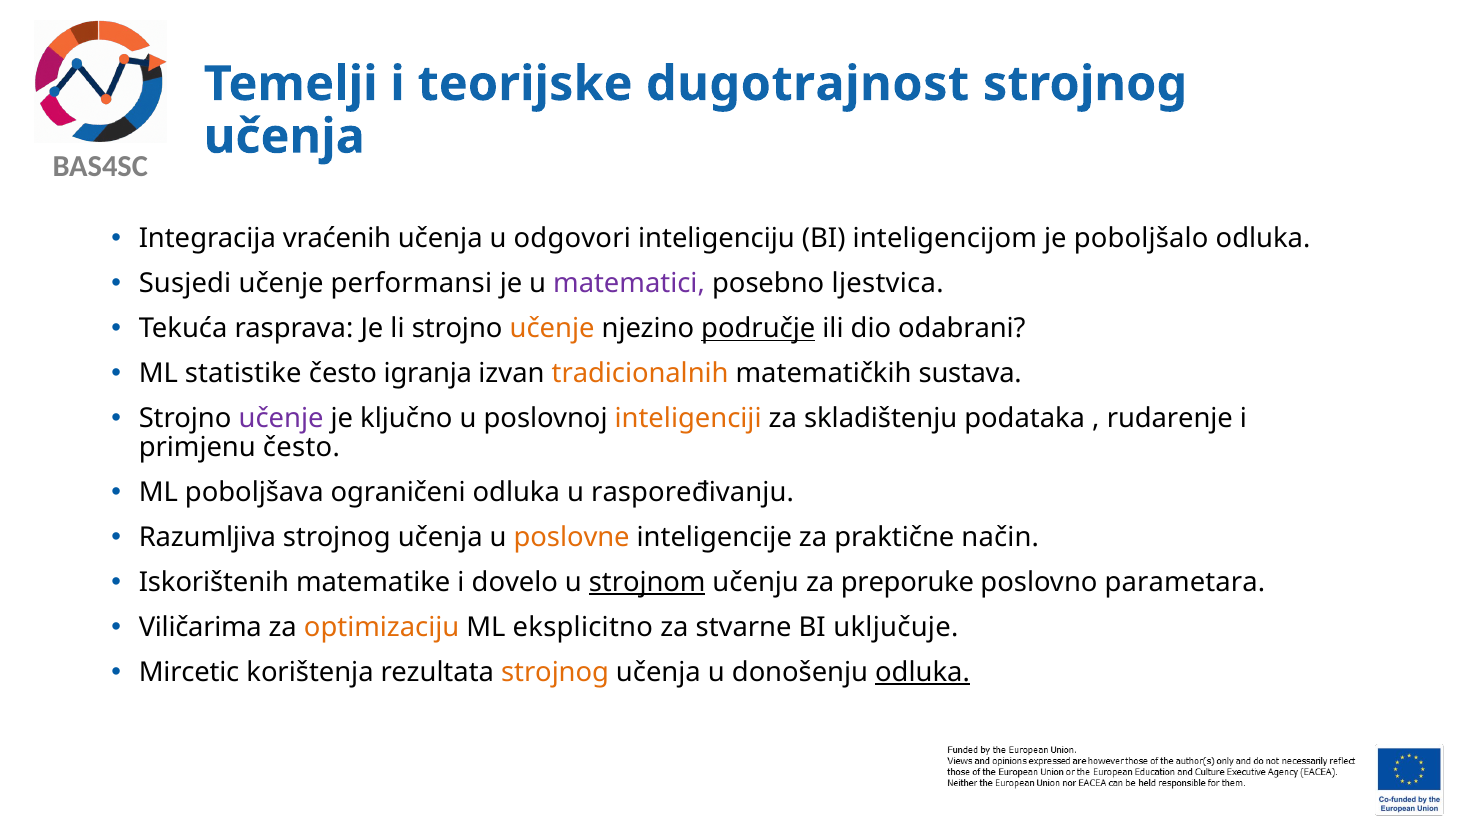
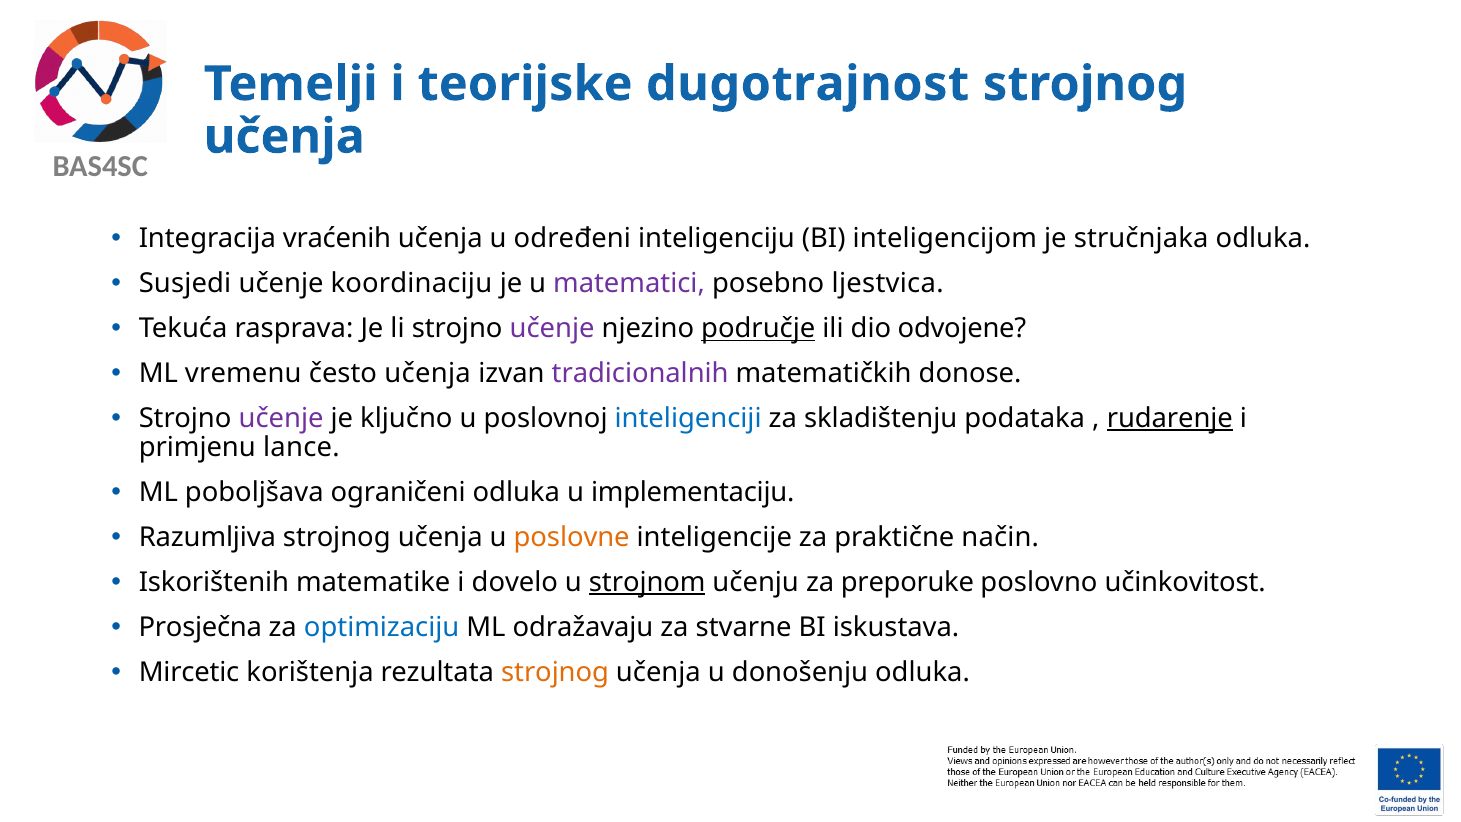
odgovori: odgovori -> određeni (572, 239)
poboljšalo: poboljšalo -> stručnjaka (1141, 239)
performansi: performansi -> koordinaciju (411, 284)
učenje colour: orange -> purple (552, 329)
odabrani: odabrani -> odvojene (962, 329)
statistike: statistike -> vremenu (243, 373)
često igranja: igranja -> učenja (428, 373)
tradicionalnih colour: orange -> purple (640, 373)
sustava: sustava -> donose (970, 373)
inteligenciji colour: orange -> blue (688, 418)
rudarenje underline: none -> present (1170, 418)
primjenu često: često -> lance (301, 448)
raspoređivanju: raspoređivanju -> implementaciju (693, 493)
parametara: parametara -> učinkovitost (1185, 582)
Viličarima: Viličarima -> Prosječna (200, 627)
optimizaciju colour: orange -> blue (382, 627)
eksplicitno: eksplicitno -> odražavaju (583, 627)
uključuje: uključuje -> iskustava (896, 627)
odluka underline: present -> none (923, 672)
